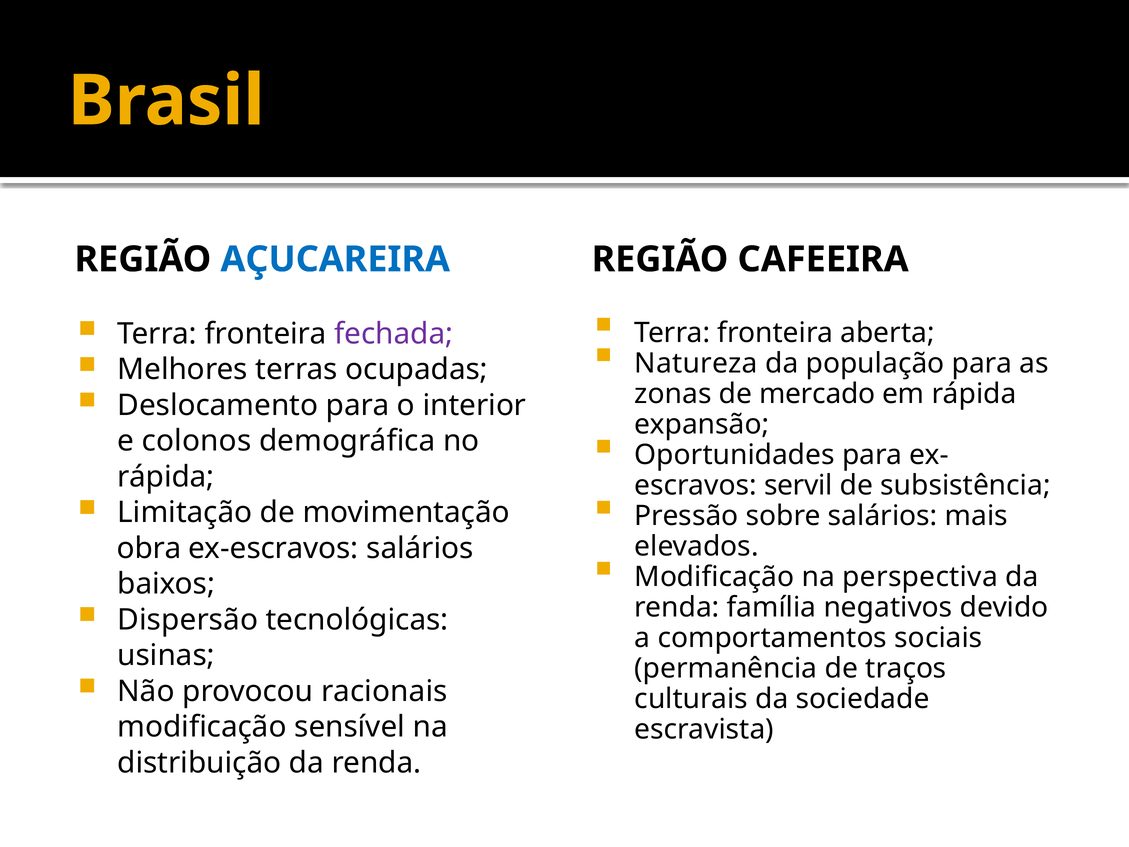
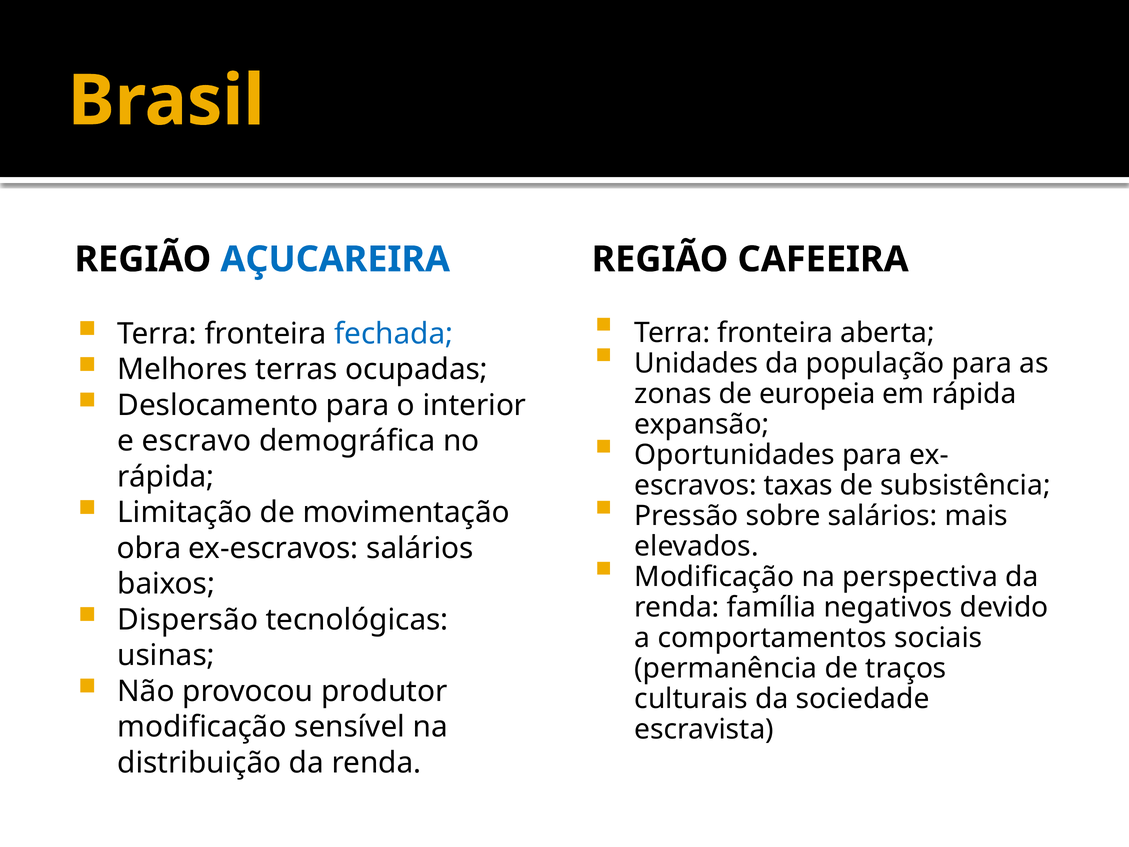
fechada colour: purple -> blue (394, 334)
Natureza: Natureza -> Unidades (696, 363)
mercado: mercado -> europeia (817, 394)
colonos: colonos -> escravo (197, 441)
servil: servil -> taxas (798, 485)
racionais: racionais -> produtor (384, 691)
